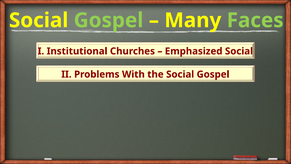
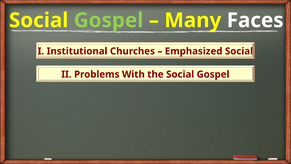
Faces colour: light green -> white (255, 20)
